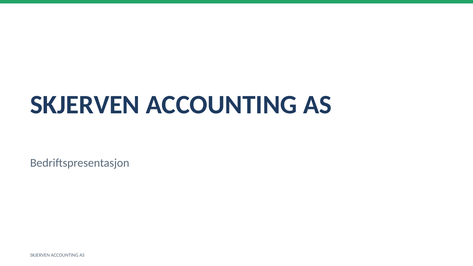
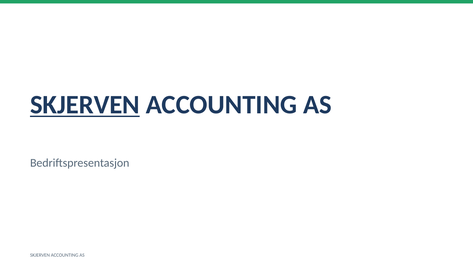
SKJERVEN underline: none -> present (85, 105)
